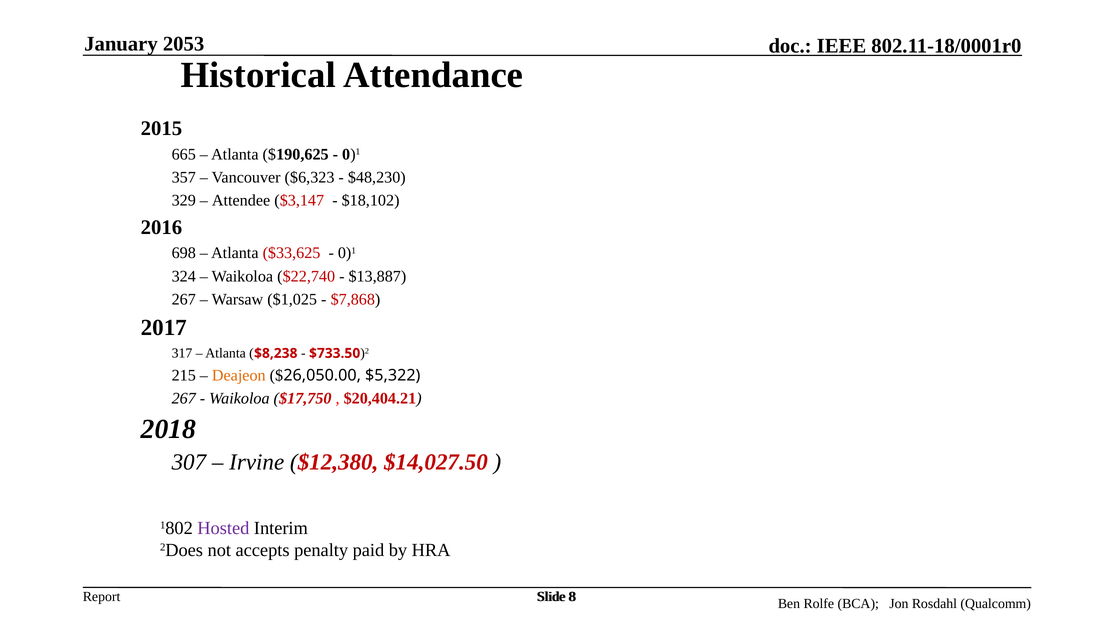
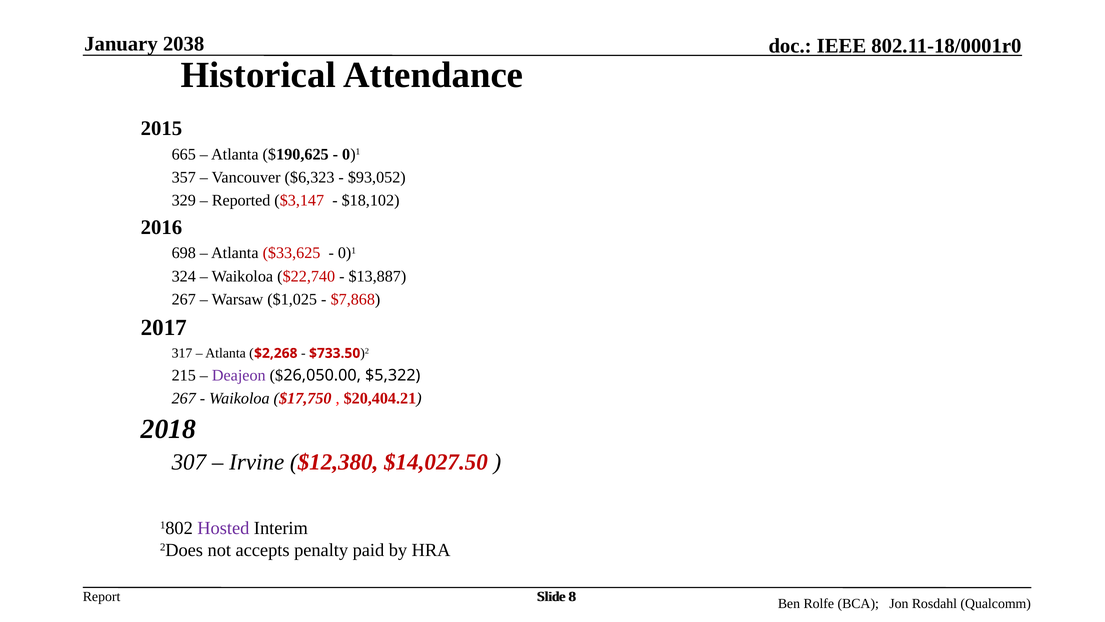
2053: 2053 -> 2038 (184, 44)
$48,230: $48,230 -> $93,052 (377, 177)
Attendee: Attendee -> Reported (241, 201)
$8,238: $8,238 -> $2,268 (276, 353)
Deajeon colour: orange -> purple (239, 375)
